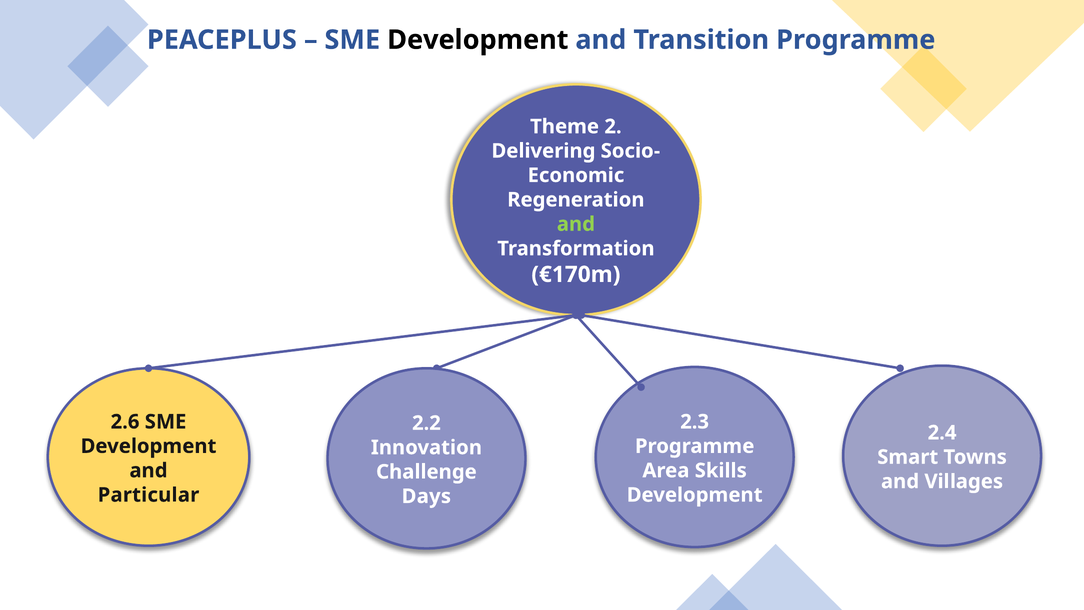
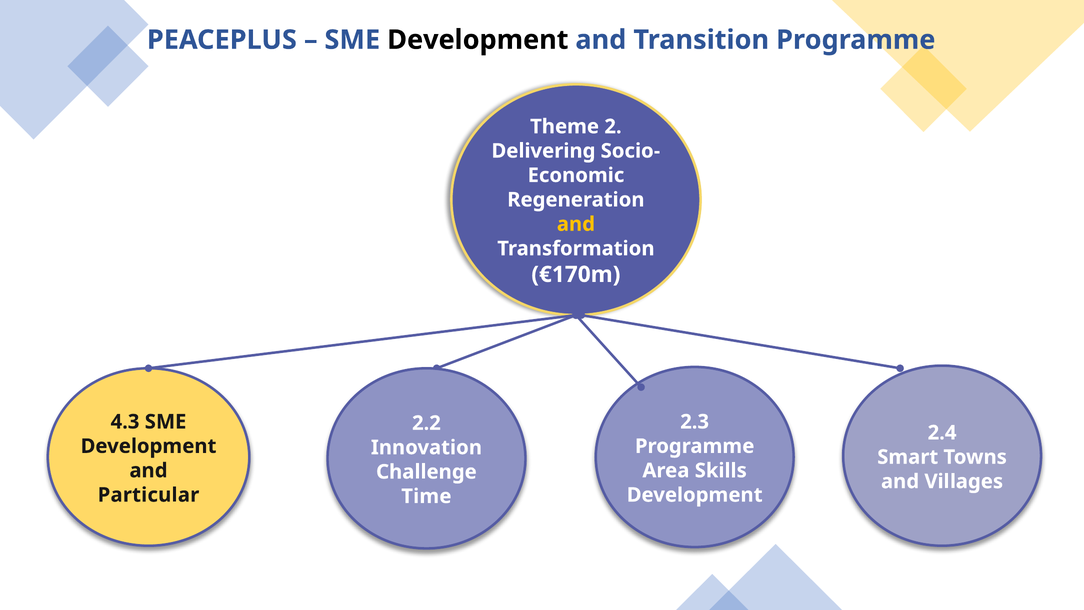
and colour: light green -> yellow (576, 224)
2.6: 2.6 -> 4.3 (125, 422)
Days: Days -> Time (426, 496)
